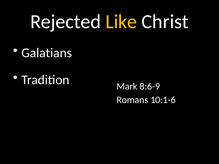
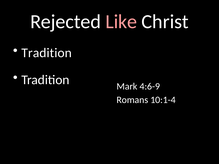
Like colour: yellow -> pink (121, 22)
Galatians: Galatians -> Tradition (47, 53)
8:6-9: 8:6-9 -> 4:6-9 (150, 86)
10:1-6: 10:1-6 -> 10:1-4 (163, 100)
